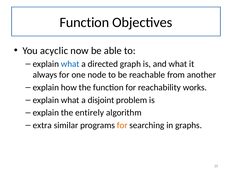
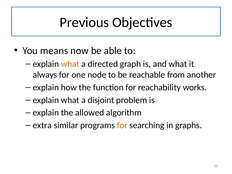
Function: Function -> Previous (84, 22)
acyclic: acyclic -> means (54, 51)
what colour: blue -> orange (70, 64)
entirely: entirely -> allowed (90, 113)
